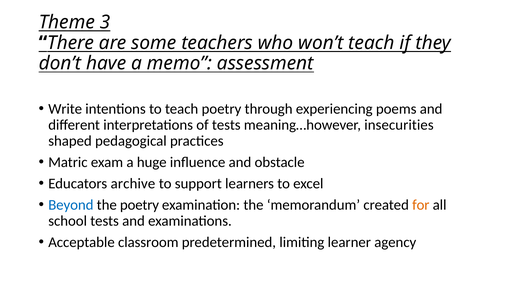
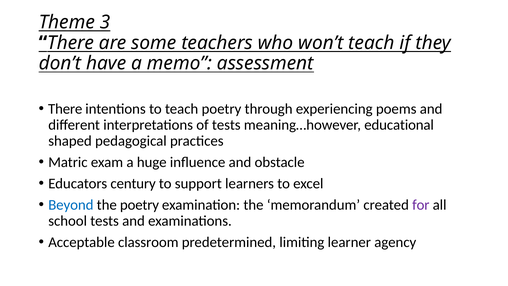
Write: Write -> There (65, 109)
insecurities: insecurities -> educational (399, 125)
archive: archive -> century (133, 183)
for colour: orange -> purple (421, 205)
